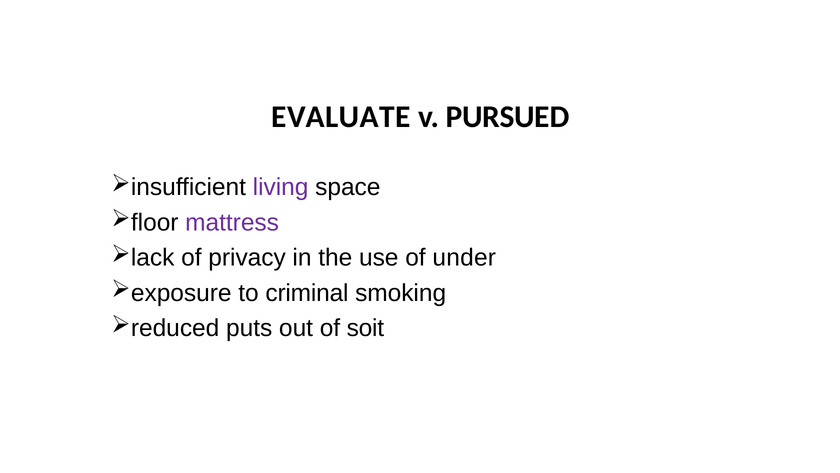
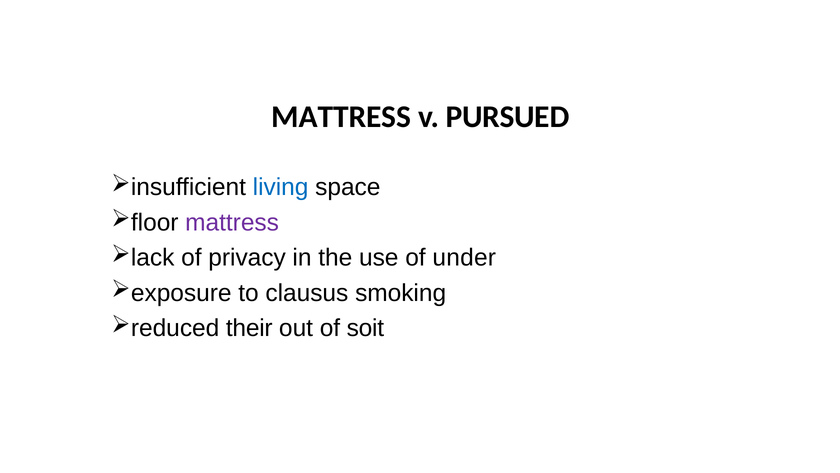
EVALUATE: EVALUATE -> MATTRESS (341, 117)
living colour: purple -> blue (281, 187)
criminal: criminal -> clausus (307, 293)
puts: puts -> their (249, 328)
